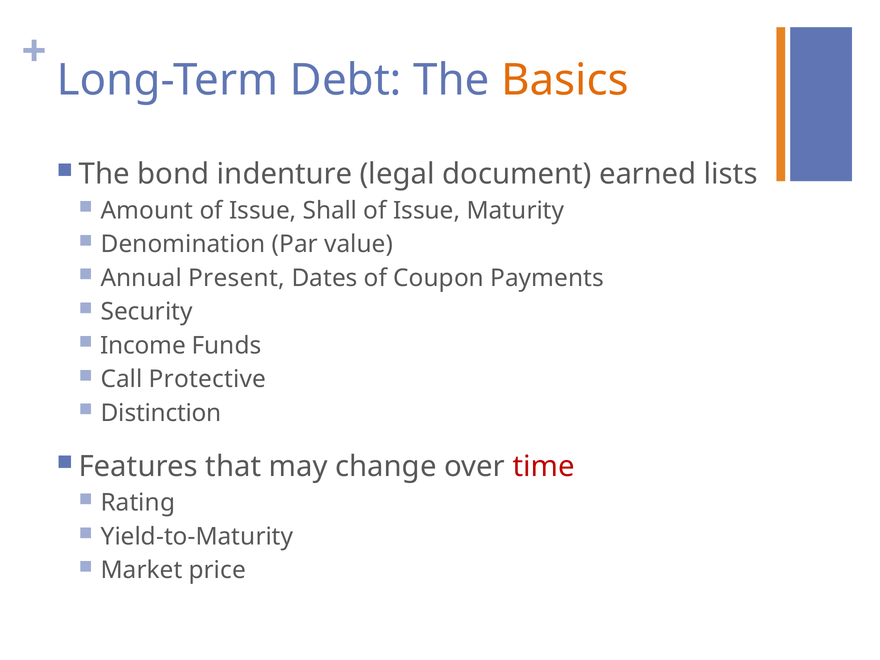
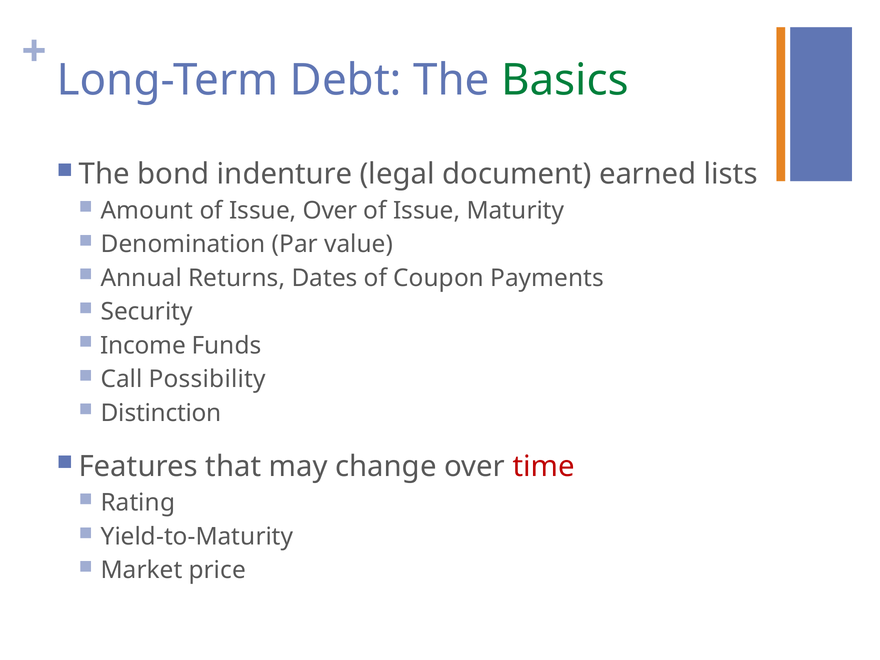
Basics colour: orange -> green (565, 80)
Issue Shall: Shall -> Over (330, 210)
Present: Present -> Returns (237, 278)
Protective: Protective -> Possibility (207, 379)
